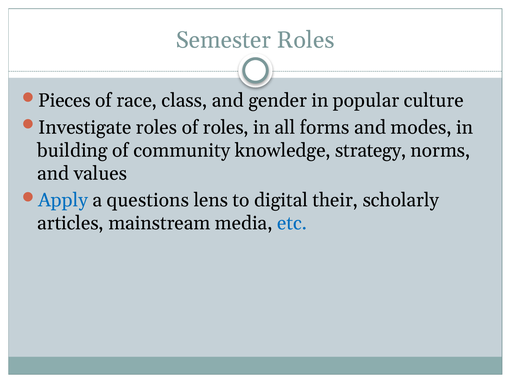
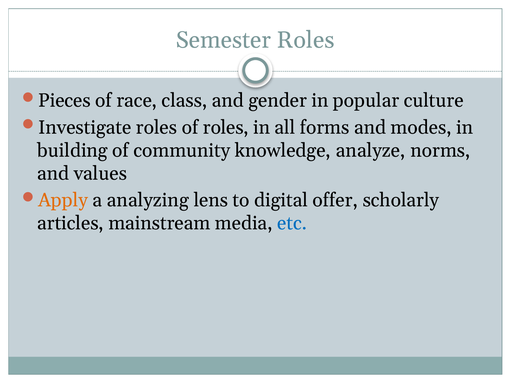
strategy: strategy -> analyze (371, 151)
Apply colour: blue -> orange (63, 200)
questions: questions -> analyzing (148, 200)
their: their -> offer (335, 200)
